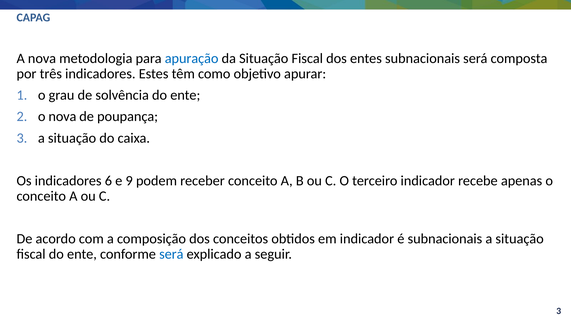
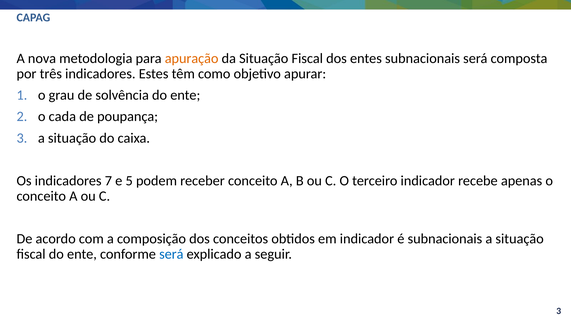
apuração colour: blue -> orange (192, 59)
o nova: nova -> cada (62, 117)
6: 6 -> 7 (108, 181)
9: 9 -> 5 (129, 181)
